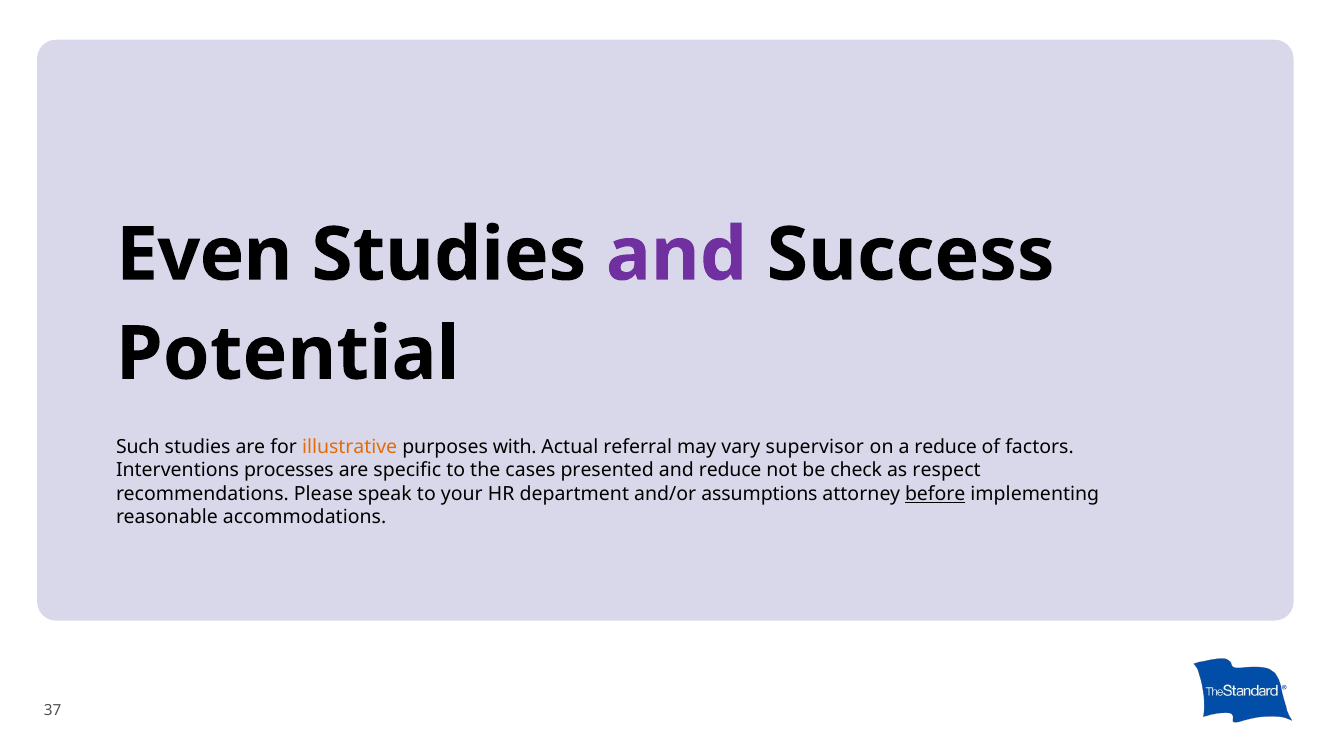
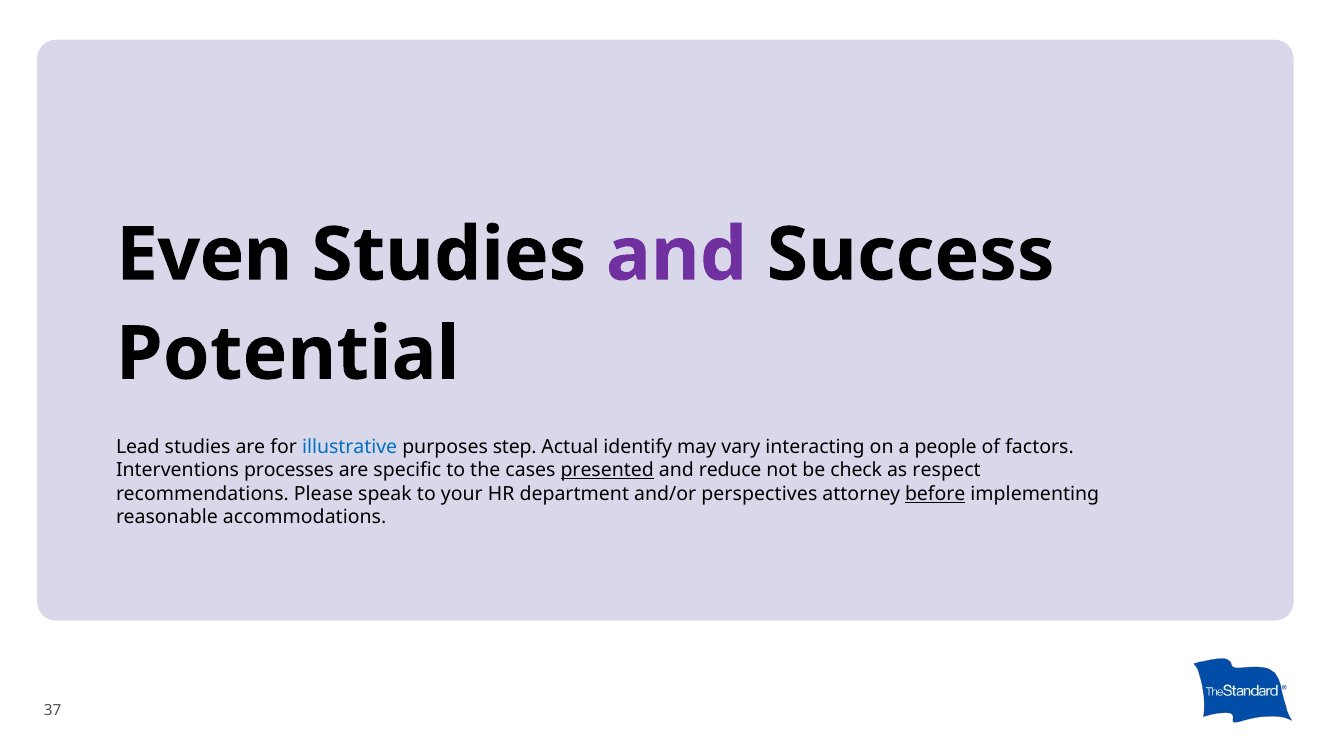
Such: Such -> Lead (138, 447)
illustrative colour: orange -> blue (350, 447)
with: with -> step (515, 447)
referral: referral -> identify (638, 447)
supervisor: supervisor -> interacting (815, 447)
a reduce: reduce -> people (946, 447)
presented underline: none -> present (607, 471)
assumptions: assumptions -> perspectives (759, 494)
